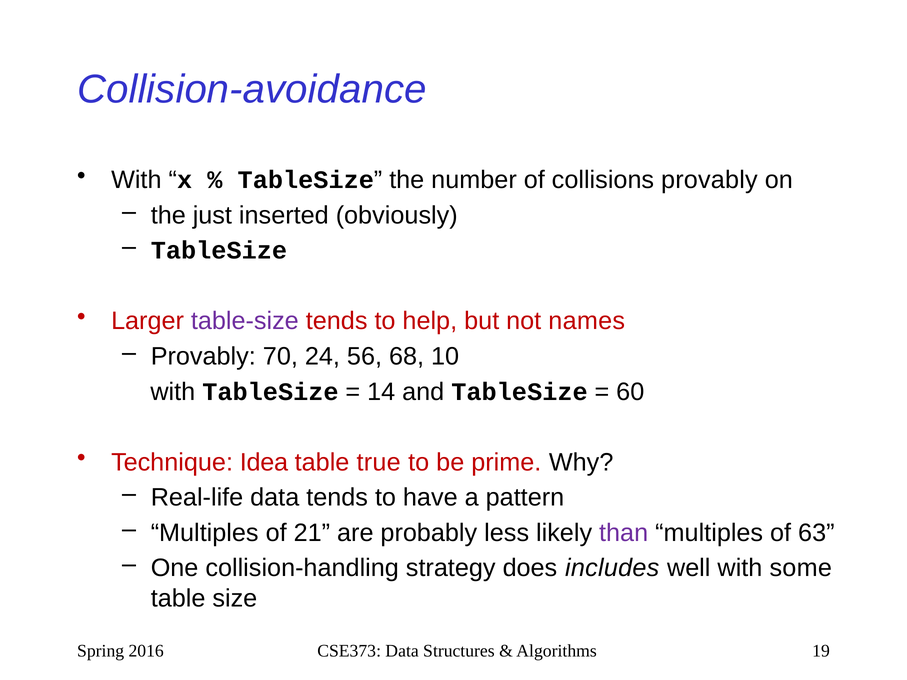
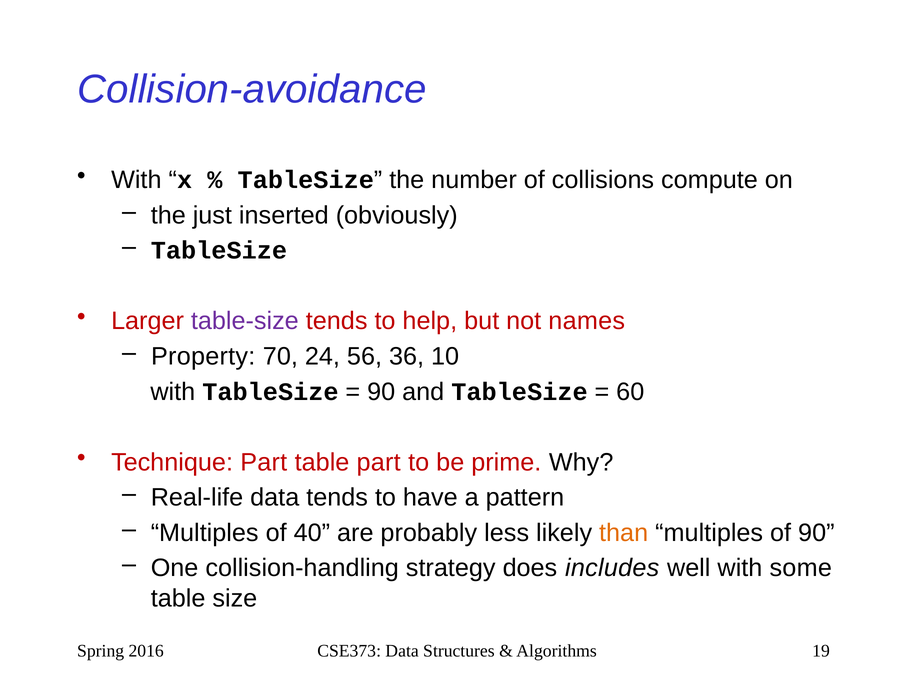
collisions provably: provably -> compute (709, 180)
Provably: Provably -> Property (203, 357)
68: 68 -> 36 (407, 357)
14: 14 -> 90 (381, 392)
Technique Idea: Idea -> Part (264, 462)
table true: true -> part (379, 462)
21: 21 -> 40 (312, 533)
than colour: purple -> orange (624, 533)
of 63: 63 -> 90 (816, 533)
